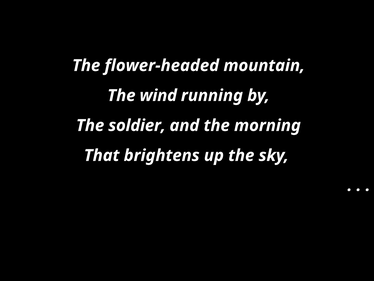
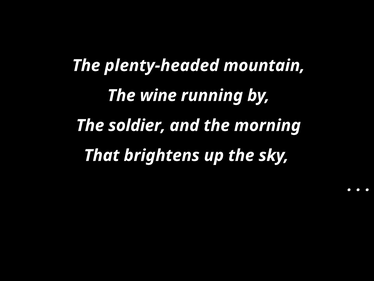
flower-headed: flower-headed -> plenty-headed (162, 65)
wind: wind -> wine (158, 95)
